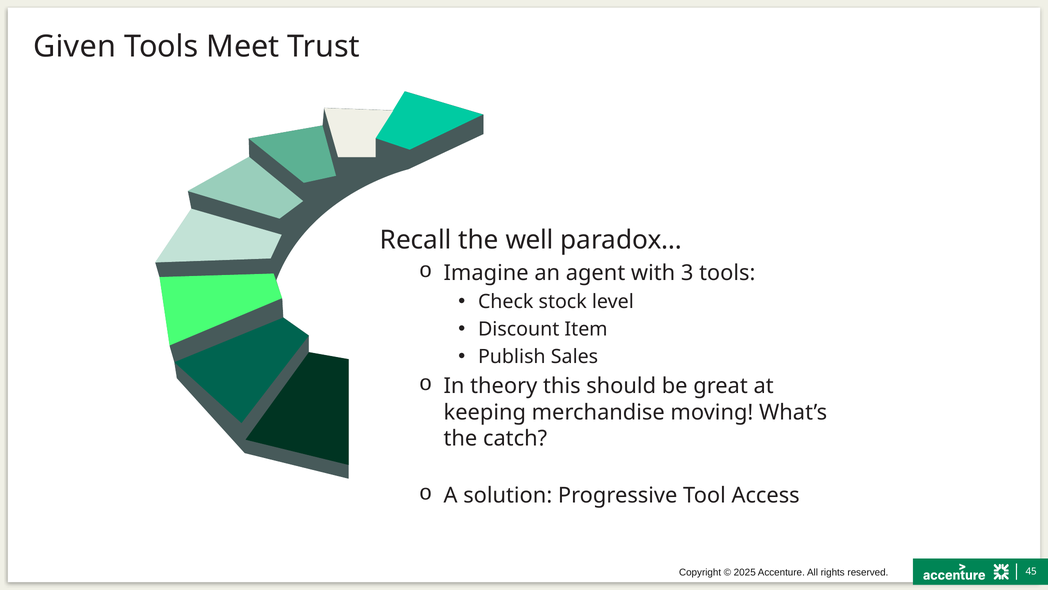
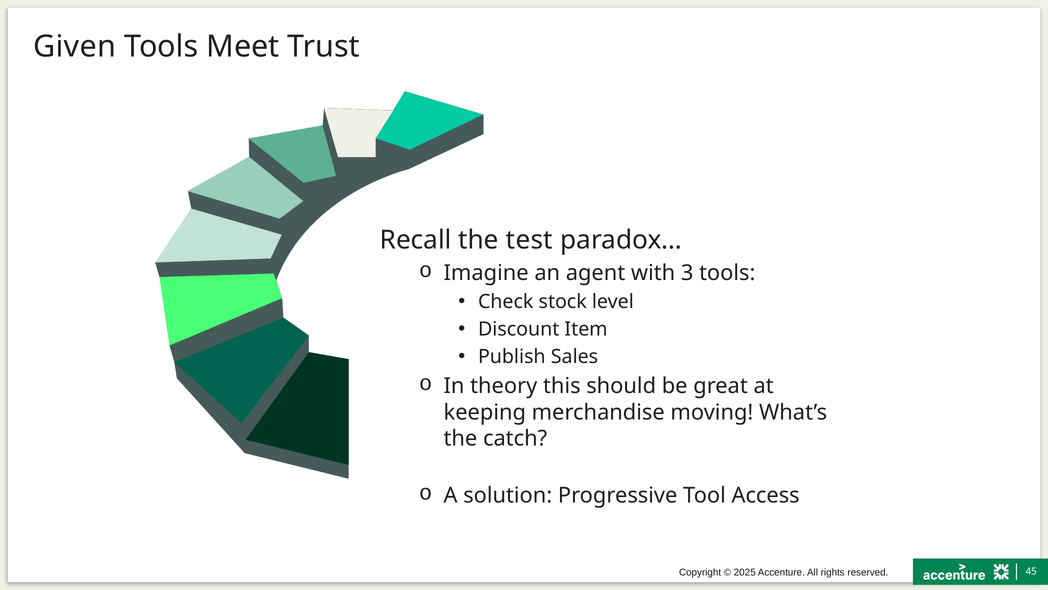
well: well -> test (529, 240)
